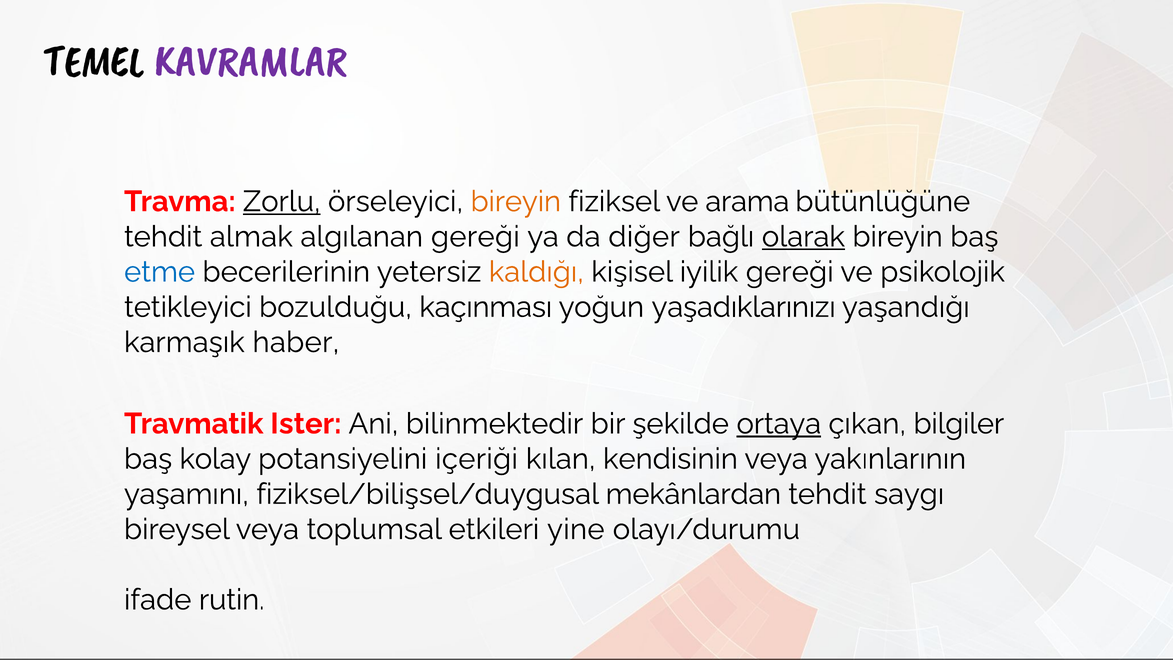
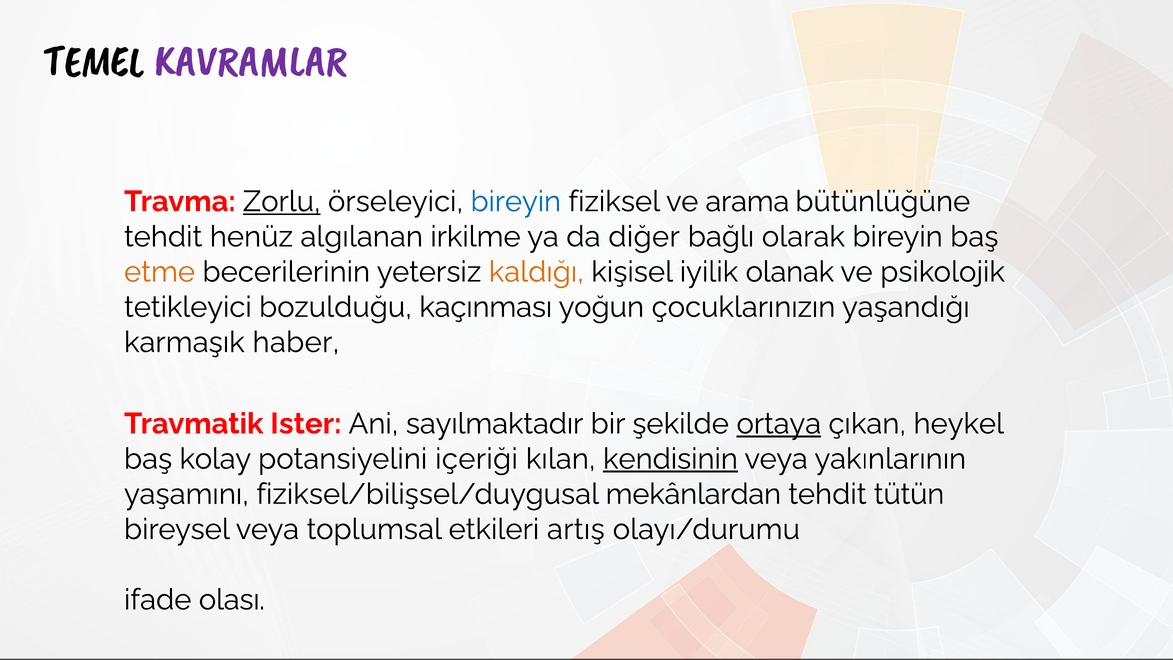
bireyin colour: orange -> blue (516, 201)
almak: almak -> henüz (251, 237)
algılanan gereği: gereği -> irkilme (476, 237)
olarak underline: present -> none (803, 237)
etme colour: blue -> orange (160, 272)
iyilik gereği: gereği -> olanak (790, 272)
yaşadıklarınızı: yaşadıklarınızı -> çocuklarınızın (743, 307)
bilinmektedir: bilinmektedir -> sayılmaktadır (495, 424)
bilgiler: bilgiler -> heykel (959, 424)
kendisinin underline: none -> present (670, 459)
saygı: saygı -> tütün (909, 494)
yine: yine -> artış (576, 529)
rutin: rutin -> olası (232, 600)
